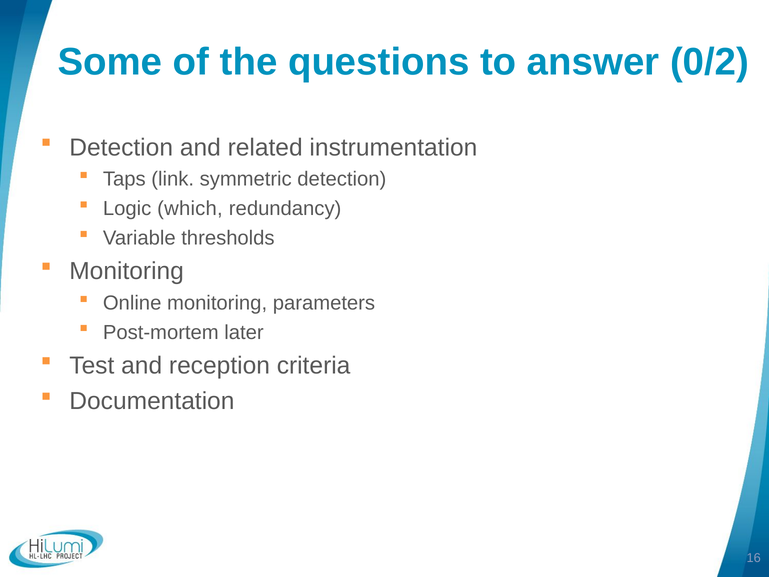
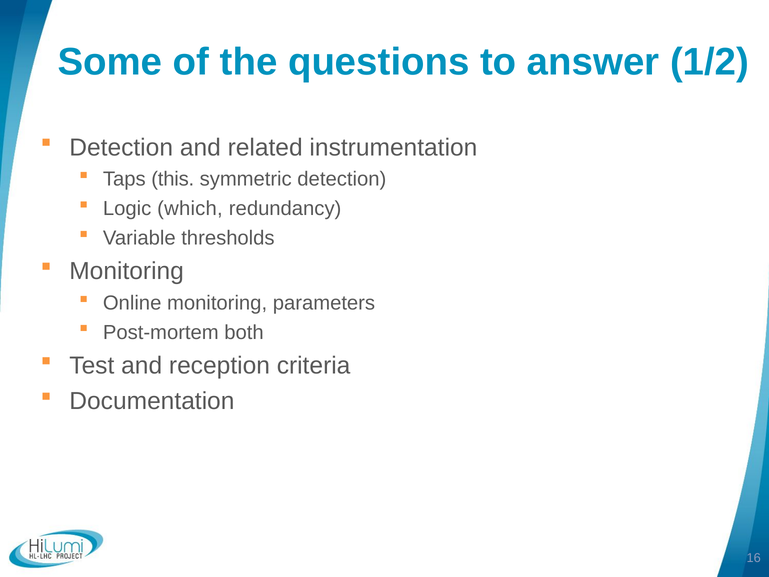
0/2: 0/2 -> 1/2 (710, 62)
link: link -> this (173, 179)
later: later -> both (244, 332)
